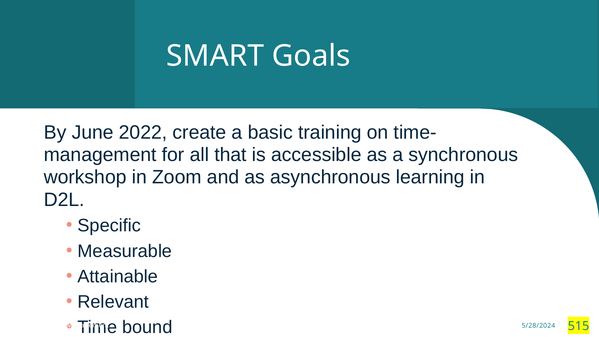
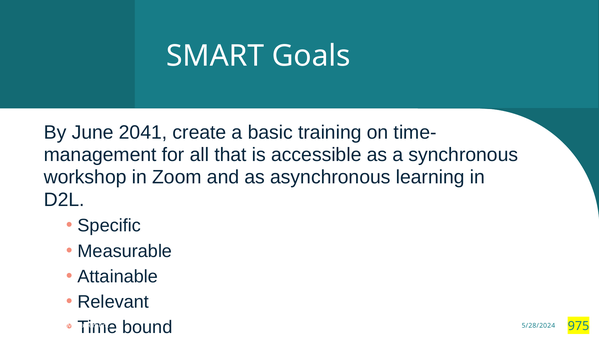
2022: 2022 -> 2041 (143, 133)
515: 515 -> 975 (579, 326)
